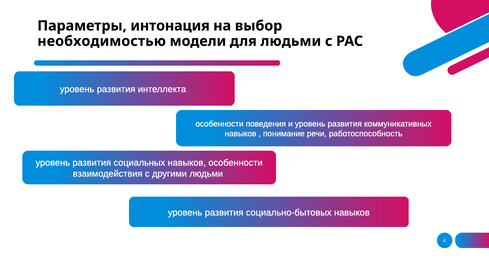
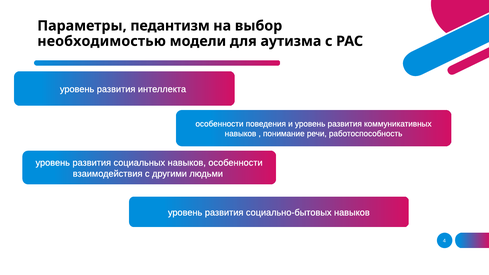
интонация: интонация -> педантизм (170, 26)
для людьми: людьми -> аутизма (291, 41)
